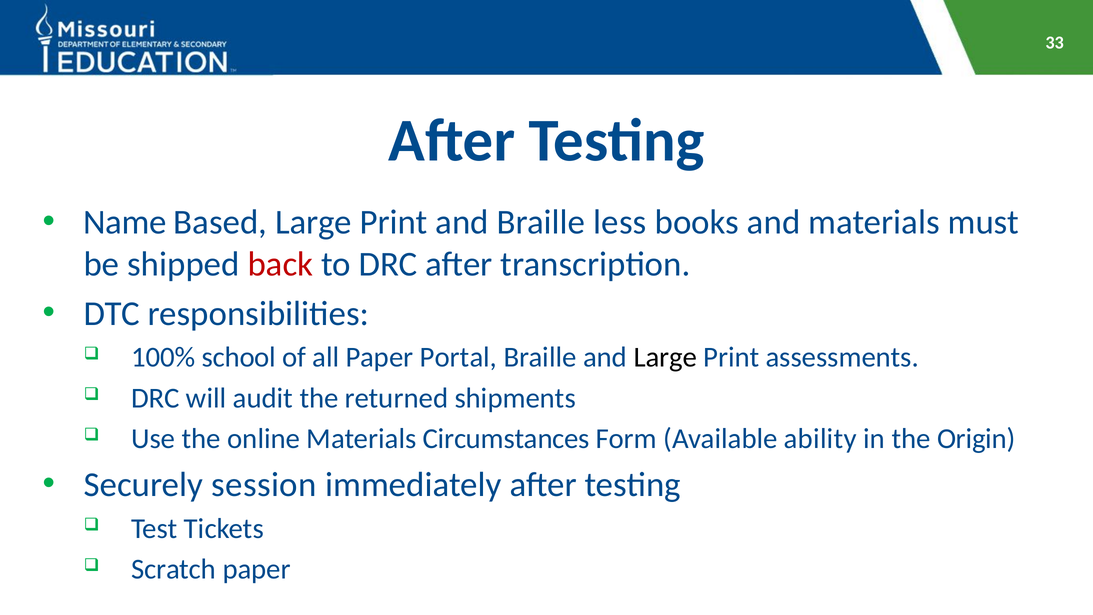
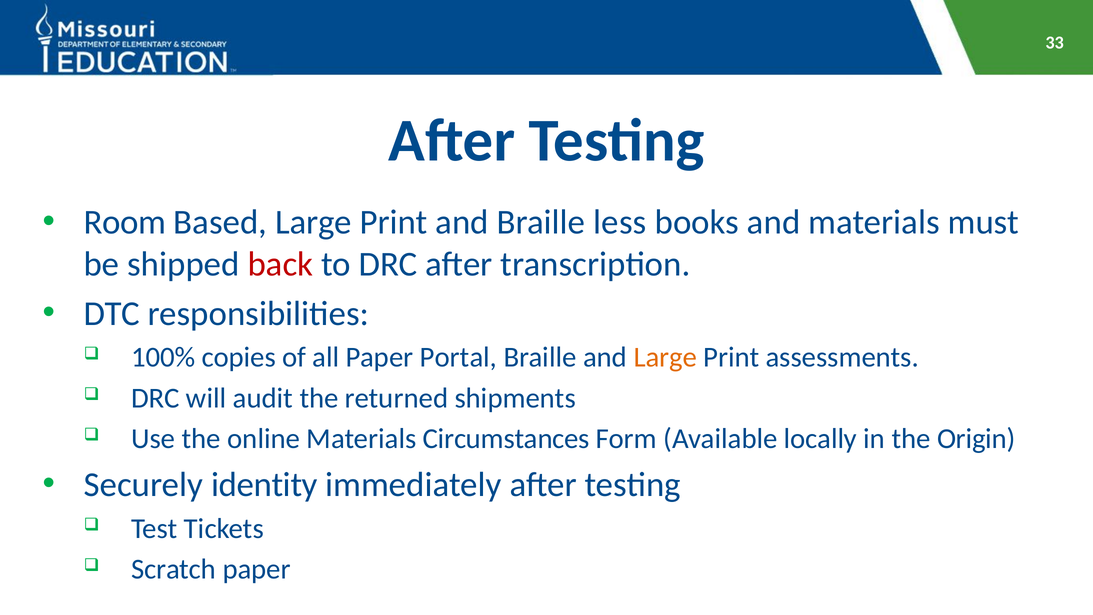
Name: Name -> Room (125, 222)
school: school -> copies (239, 357)
Large colour: black -> orange (665, 357)
ability: ability -> locally (820, 439)
session: session -> identity (264, 485)
